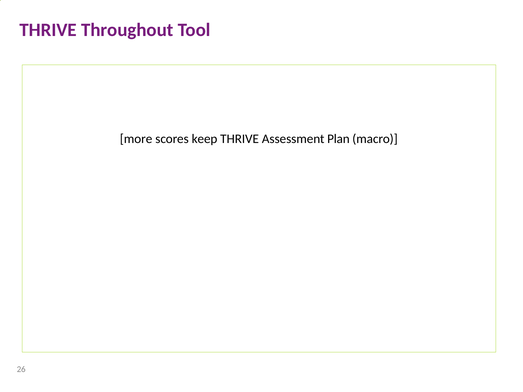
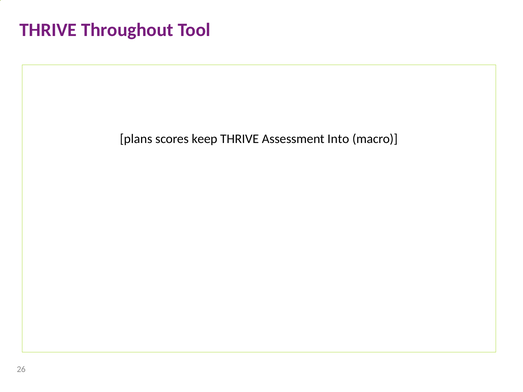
more: more -> plans (136, 139)
Plan: Plan -> Into (338, 139)
